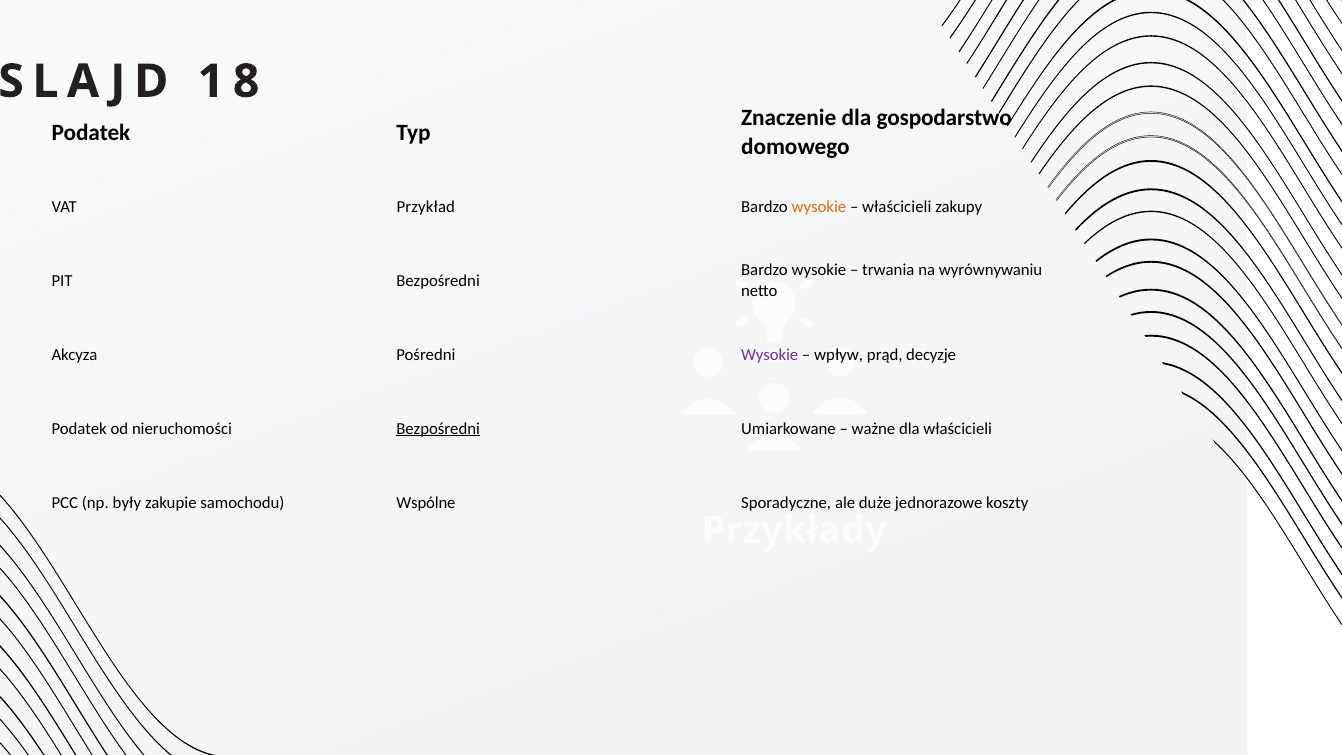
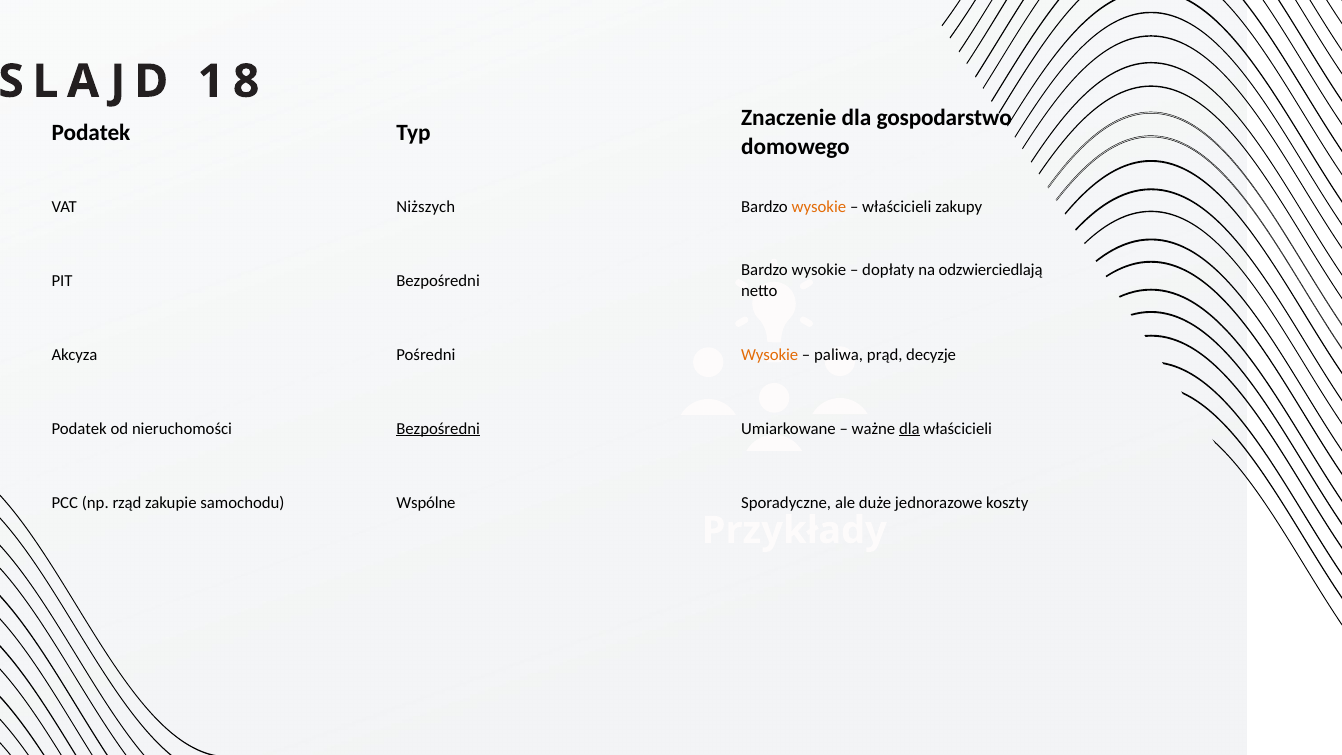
Przykład: Przykład -> Niższych (426, 206)
trwania: trwania -> dopłaty (888, 270)
wyrównywaniu: wyrównywaniu -> odzwierciedlają (991, 270)
Wysokie colour: purple -> orange (770, 355)
wpływ: wpływ -> paliwa (839, 355)
dla underline: none -> present (909, 429)
były: były -> rząd (127, 503)
